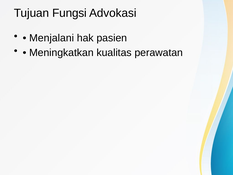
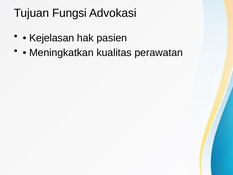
Menjalani: Menjalani -> Kejelasan (52, 38)
